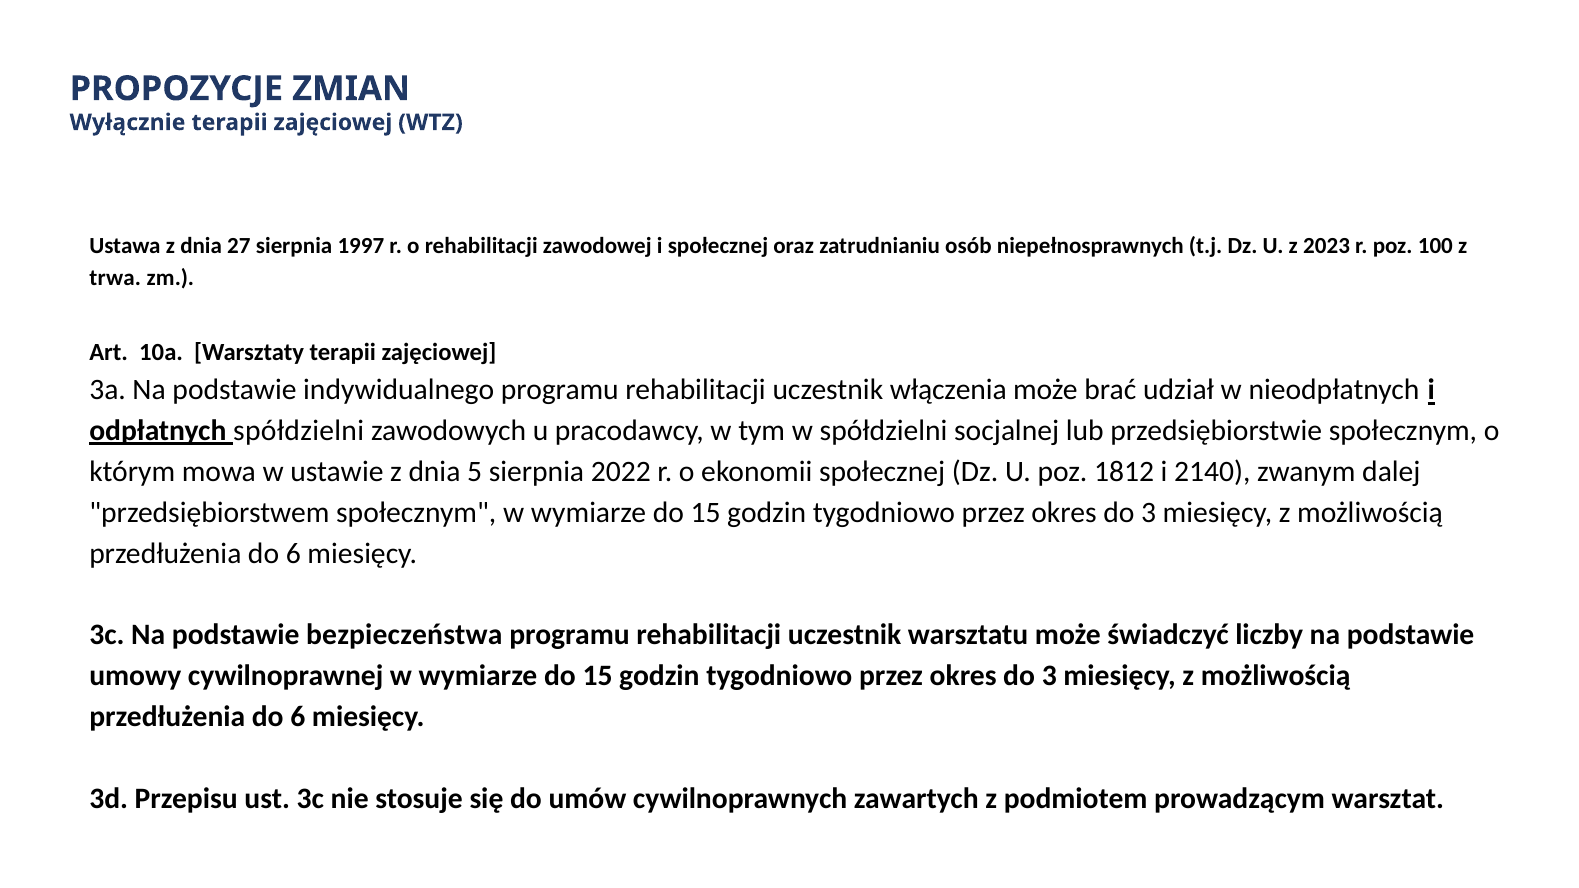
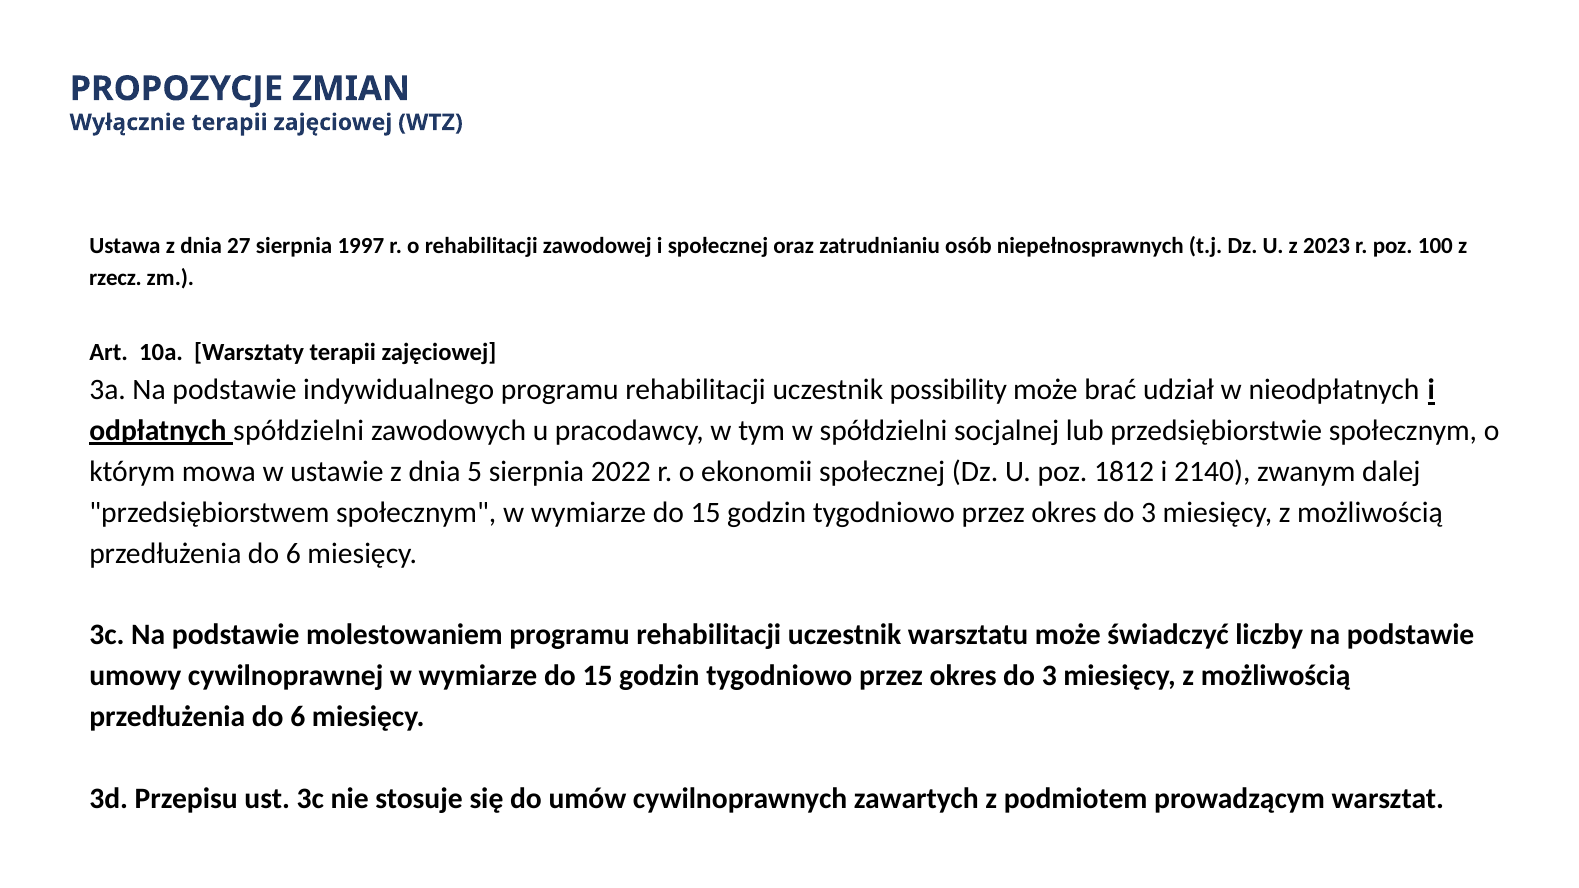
trwa: trwa -> rzecz (116, 278)
włączenia: włączenia -> possibility (948, 390)
bezpieczeństwa: bezpieczeństwa -> molestowaniem (405, 635)
